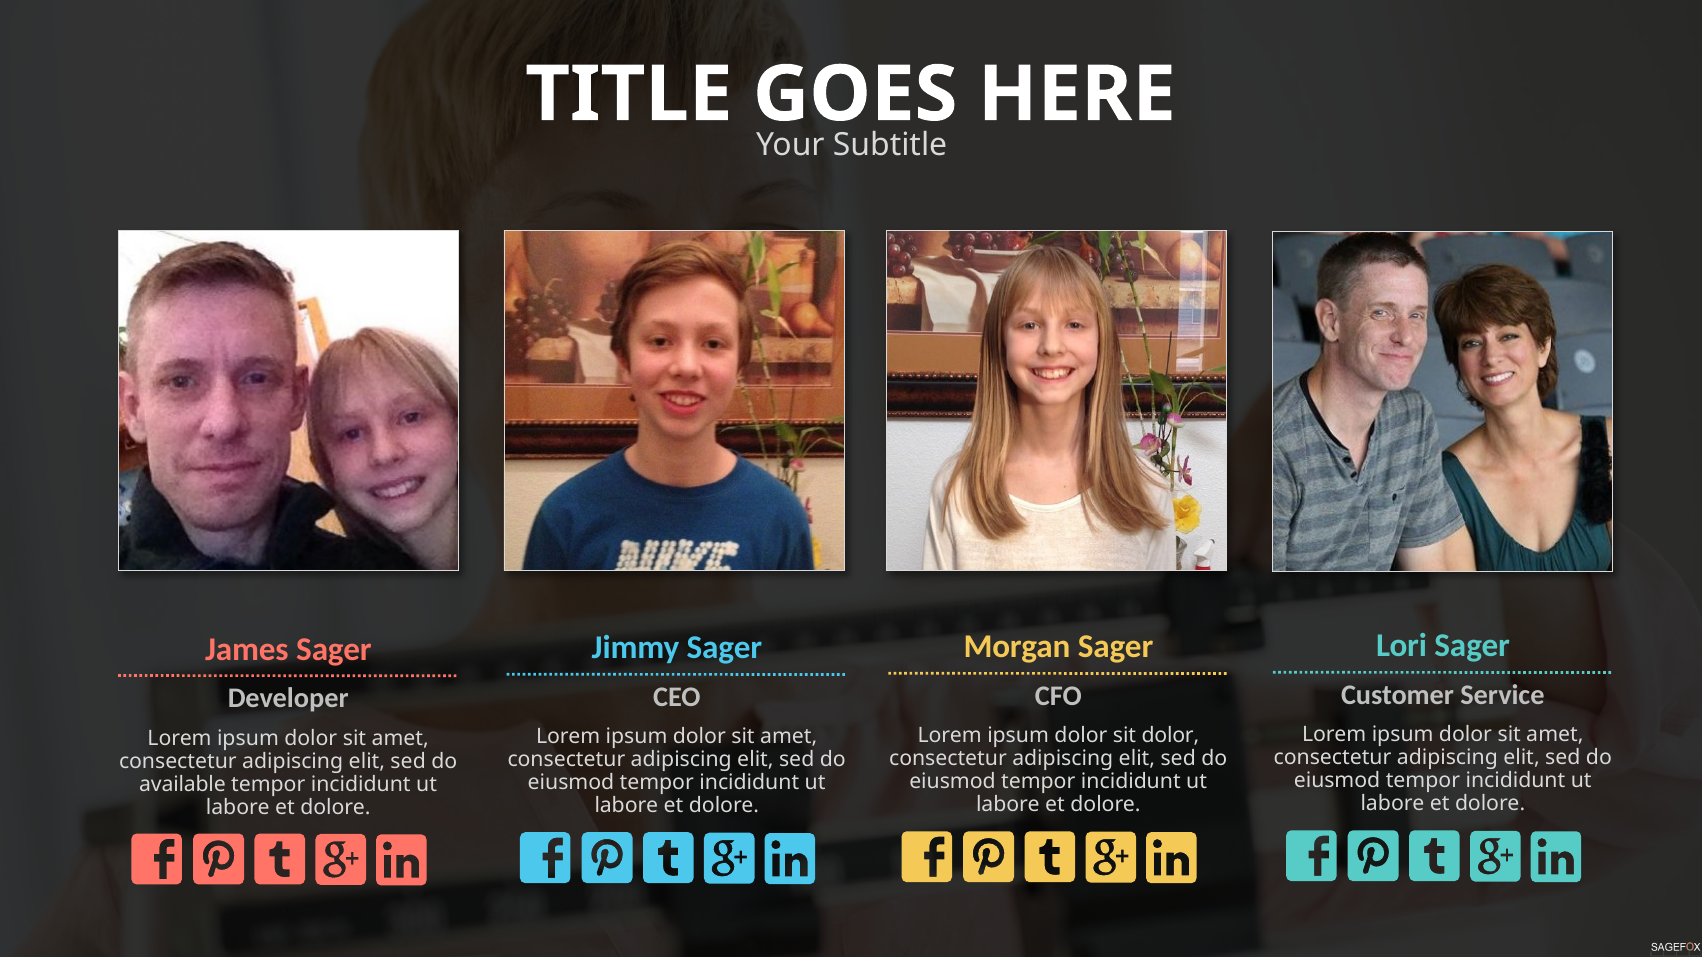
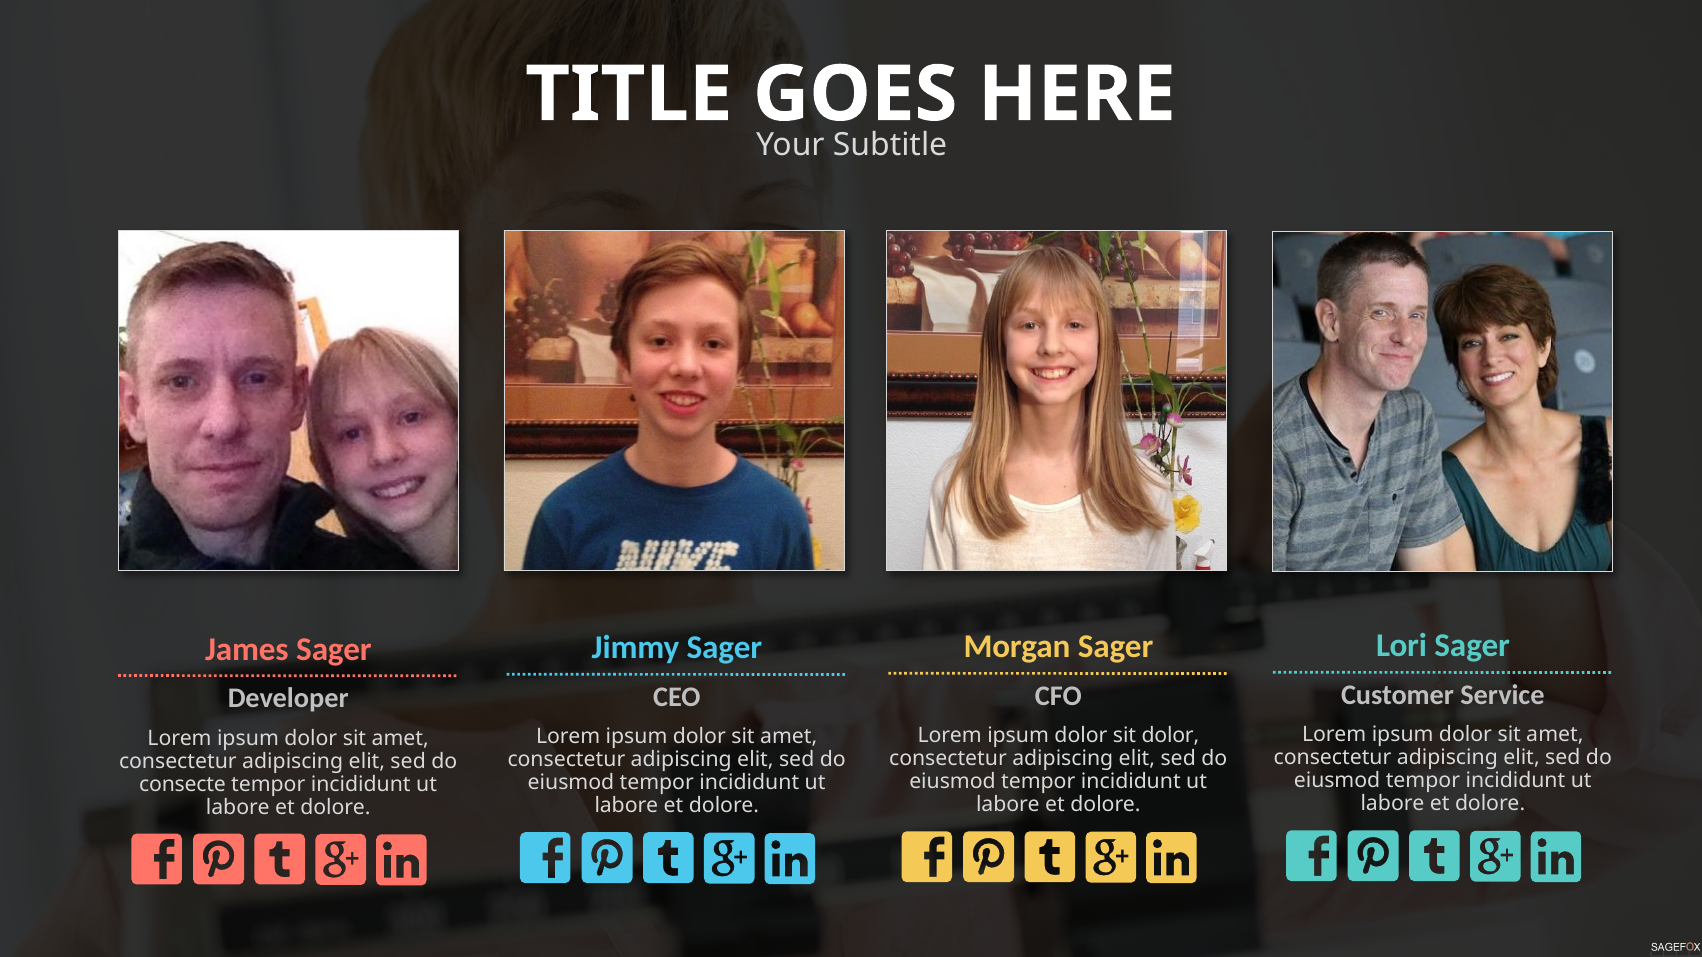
available: available -> consecte (183, 784)
